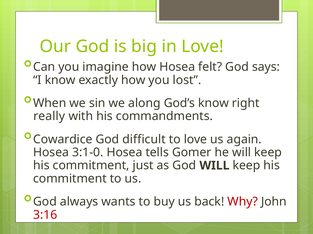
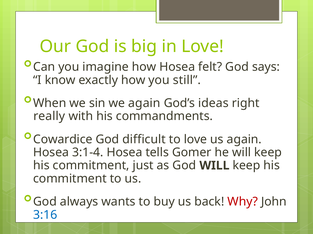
lost: lost -> still (187, 80)
we along: along -> again (144, 103)
God’s know: know -> ideas (213, 103)
3:1-0: 3:1-0 -> 3:1-4 (88, 153)
3:16 colour: red -> blue (45, 215)
